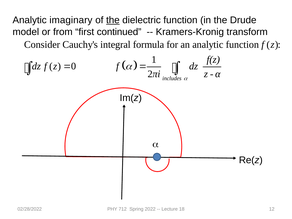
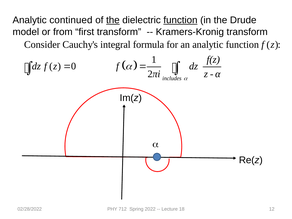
imaginary: imaginary -> continued (71, 20)
function underline: none -> present (180, 20)
first continued: continued -> transform (119, 32)
